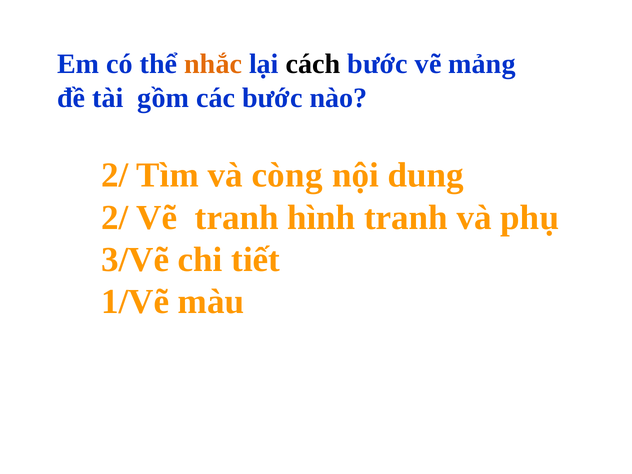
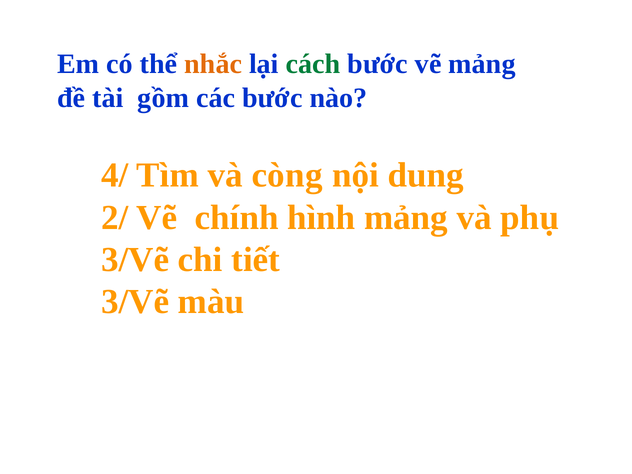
cách colour: black -> green (313, 64)
2/: 2/ -> 4/ (115, 175)
Vẽ tranh: tranh -> chính (237, 217)
hình tranh: tranh -> mảng (406, 217)
1/Vẽ: 1/Vẽ -> 3/Vẽ (135, 302)
